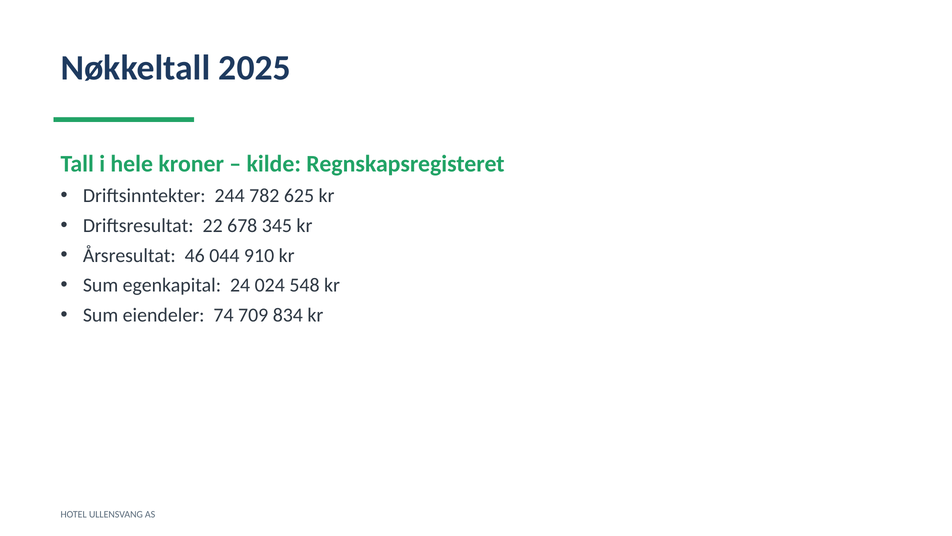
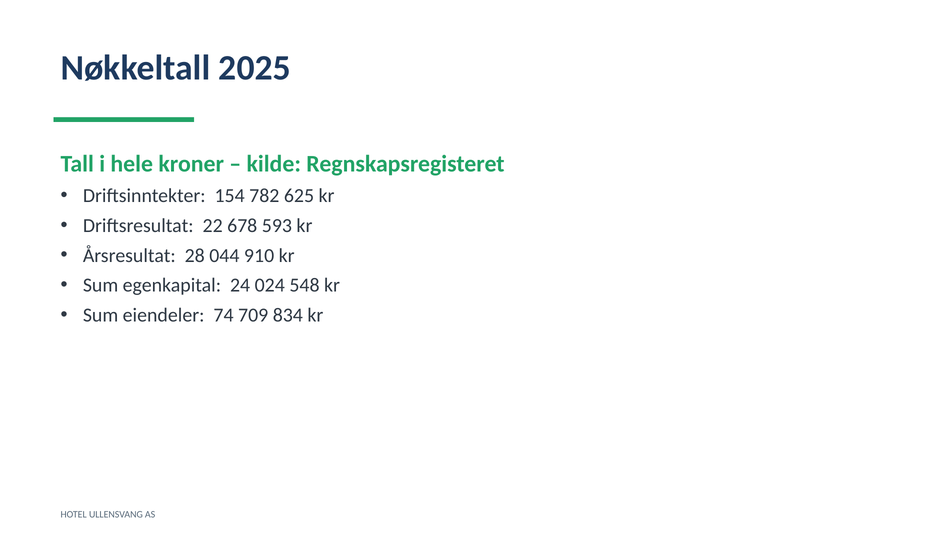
244: 244 -> 154 (230, 196)
345: 345 -> 593 (277, 226)
46: 46 -> 28 (195, 255)
